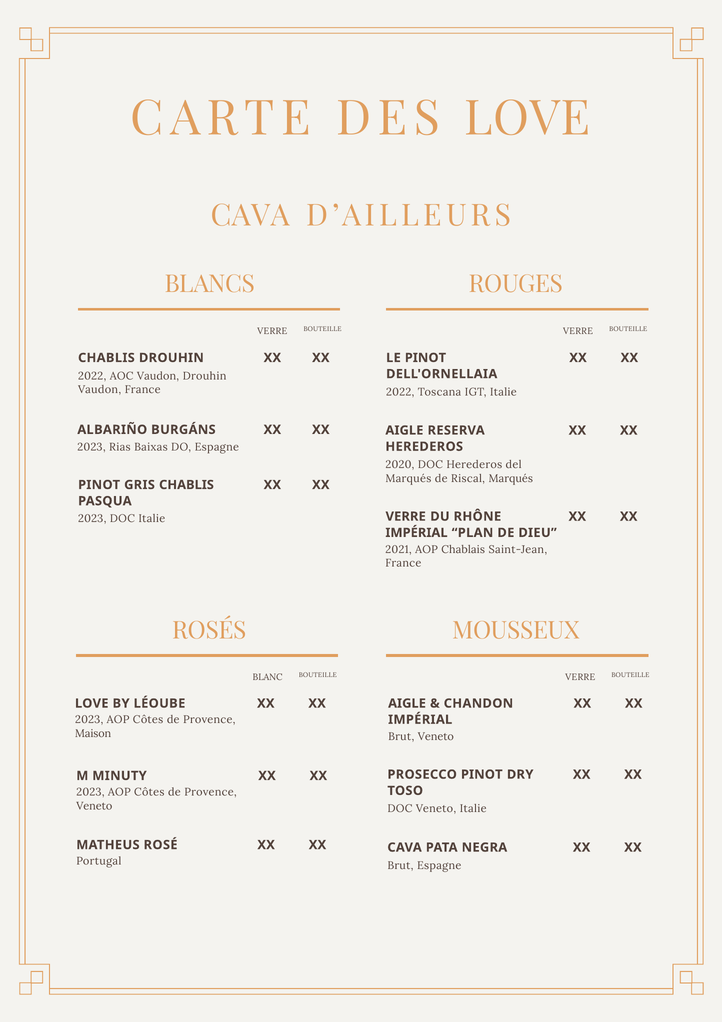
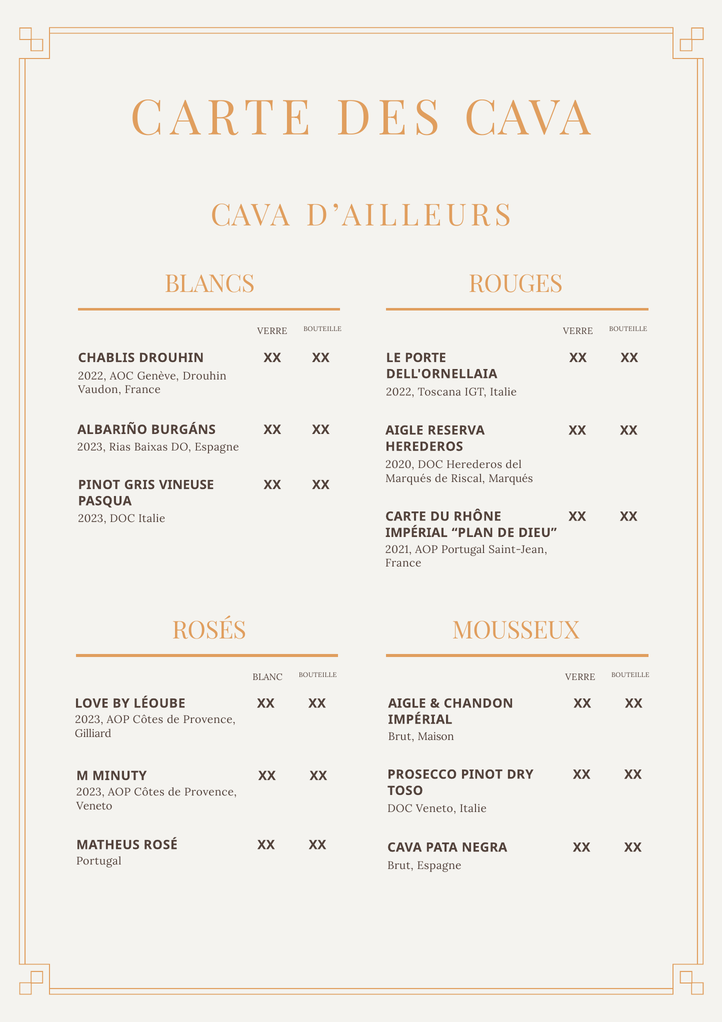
DES LOVE: LOVE -> CAVA (527, 119)
LE PINOT: PINOT -> PORTE (425, 358)
AOC Vaudon: Vaudon -> Genève (158, 376)
GRIS CHABLIS: CHABLIS -> VINEUSE (186, 485)
VERRE: VERRE -> CARTE (406, 516)
AOP Chablais: Chablais -> Portugal (463, 549)
Maison: Maison -> Gilliard (93, 733)
Brut Veneto: Veneto -> Maison (436, 736)
